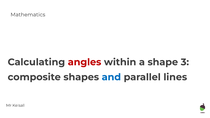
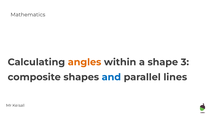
angles colour: red -> orange (85, 62)
